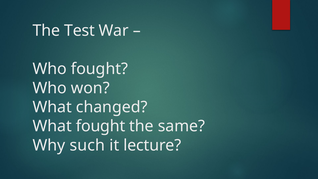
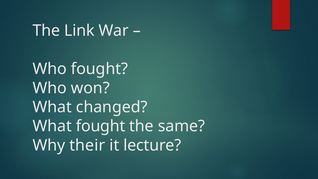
Test: Test -> Link (79, 31)
such: such -> their (87, 145)
